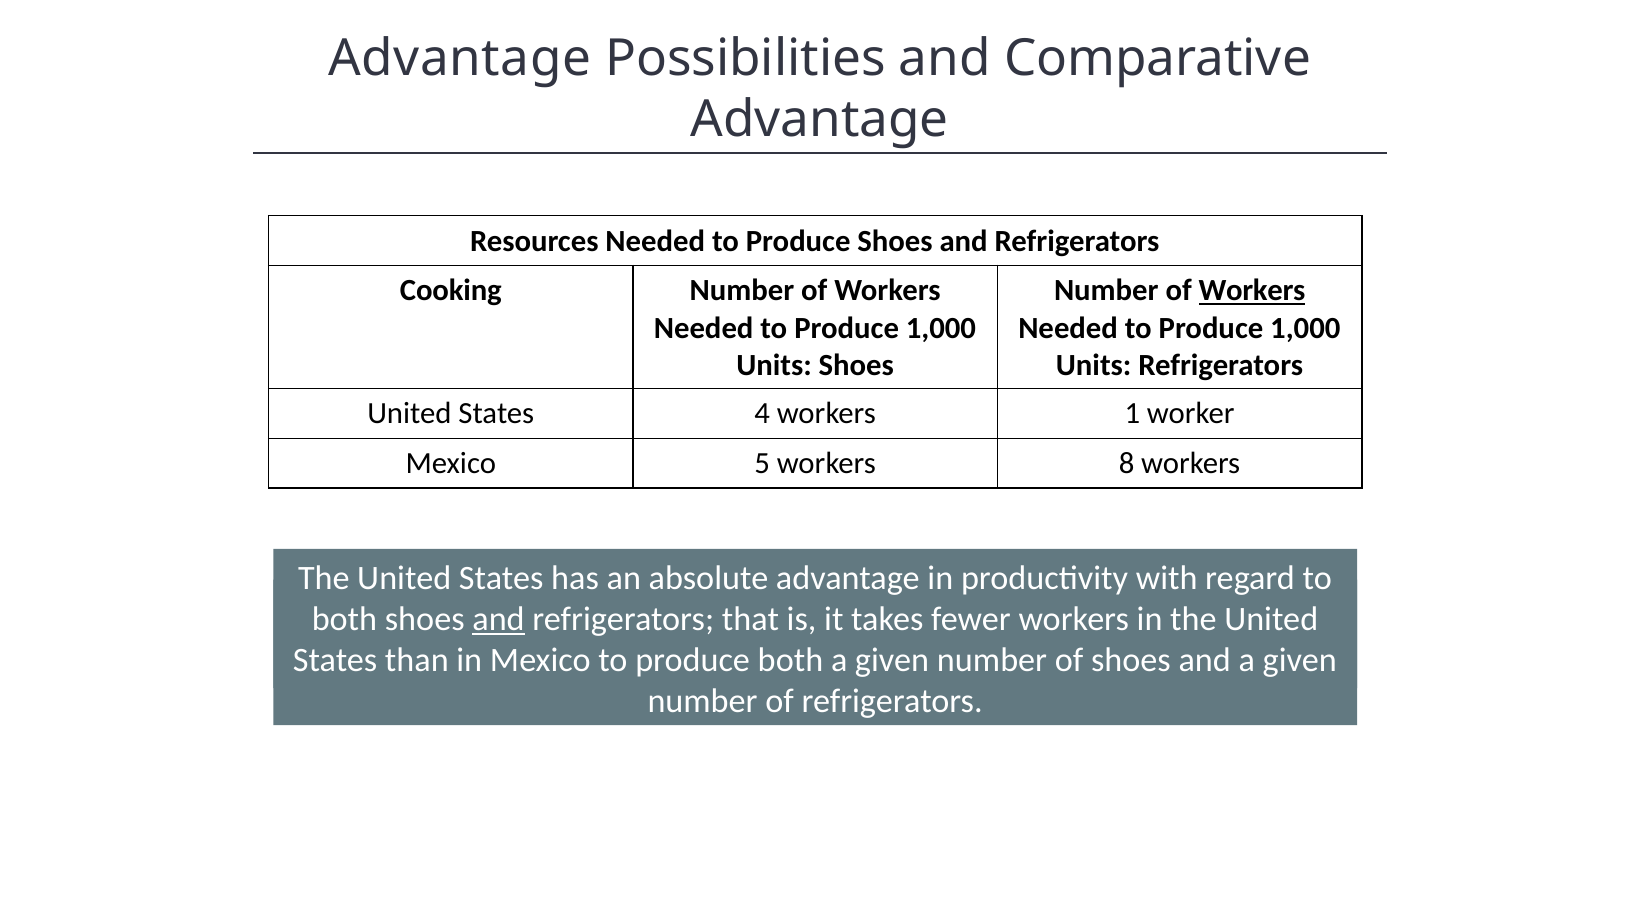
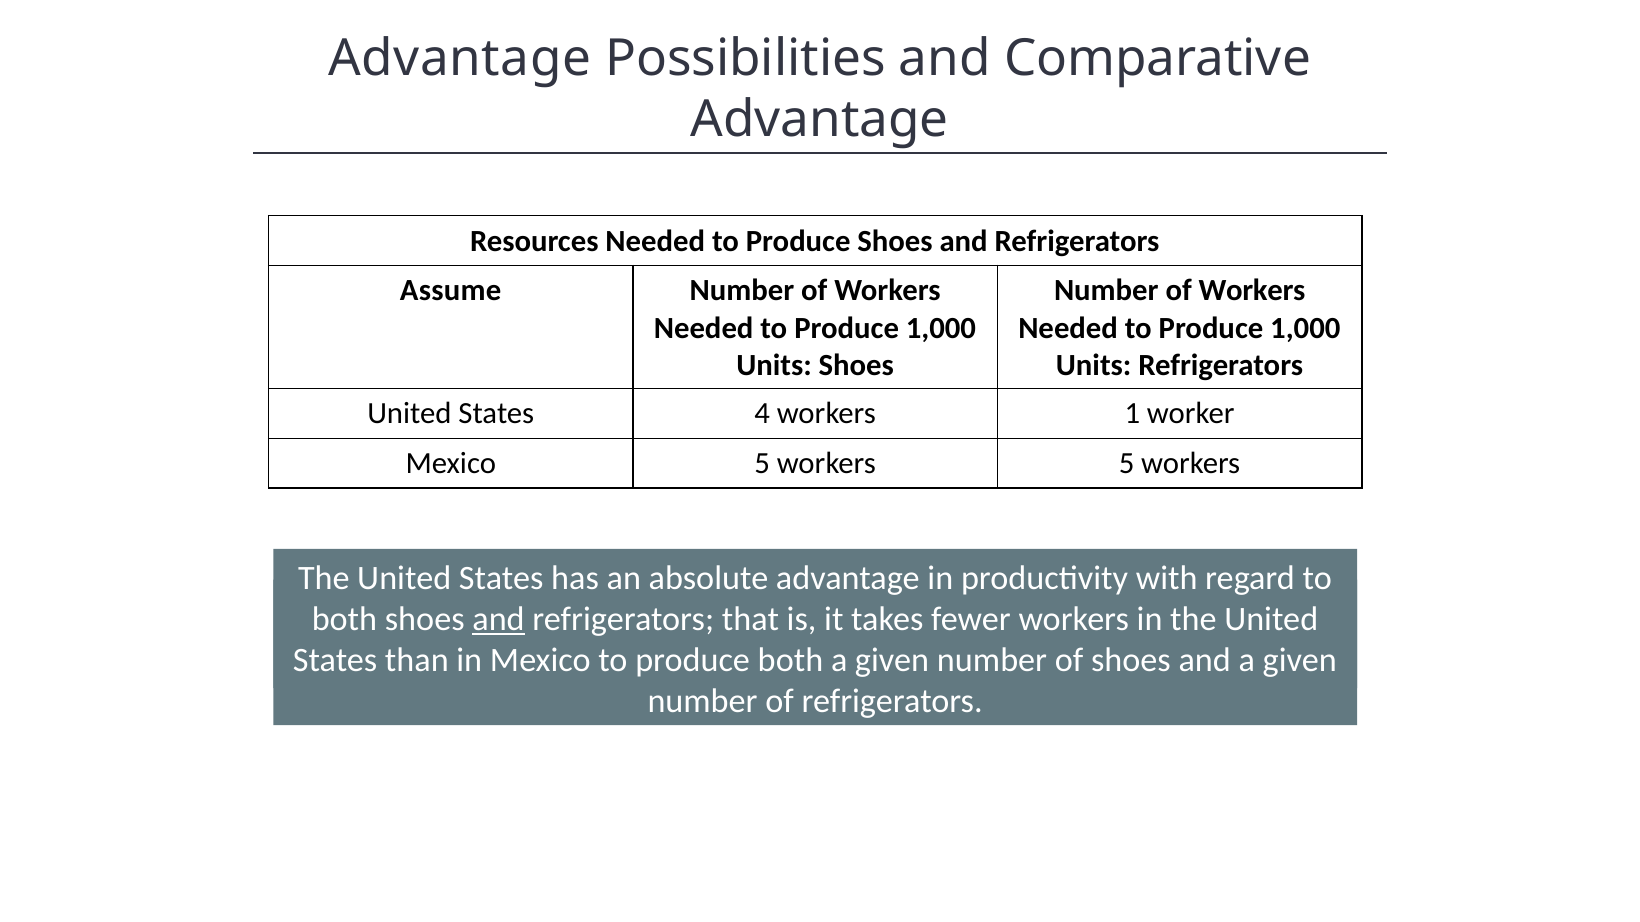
Cooking: Cooking -> Assume (451, 291)
Workers underline: present -> none (1252, 291)
workers 8: 8 -> 5 (1127, 464)
